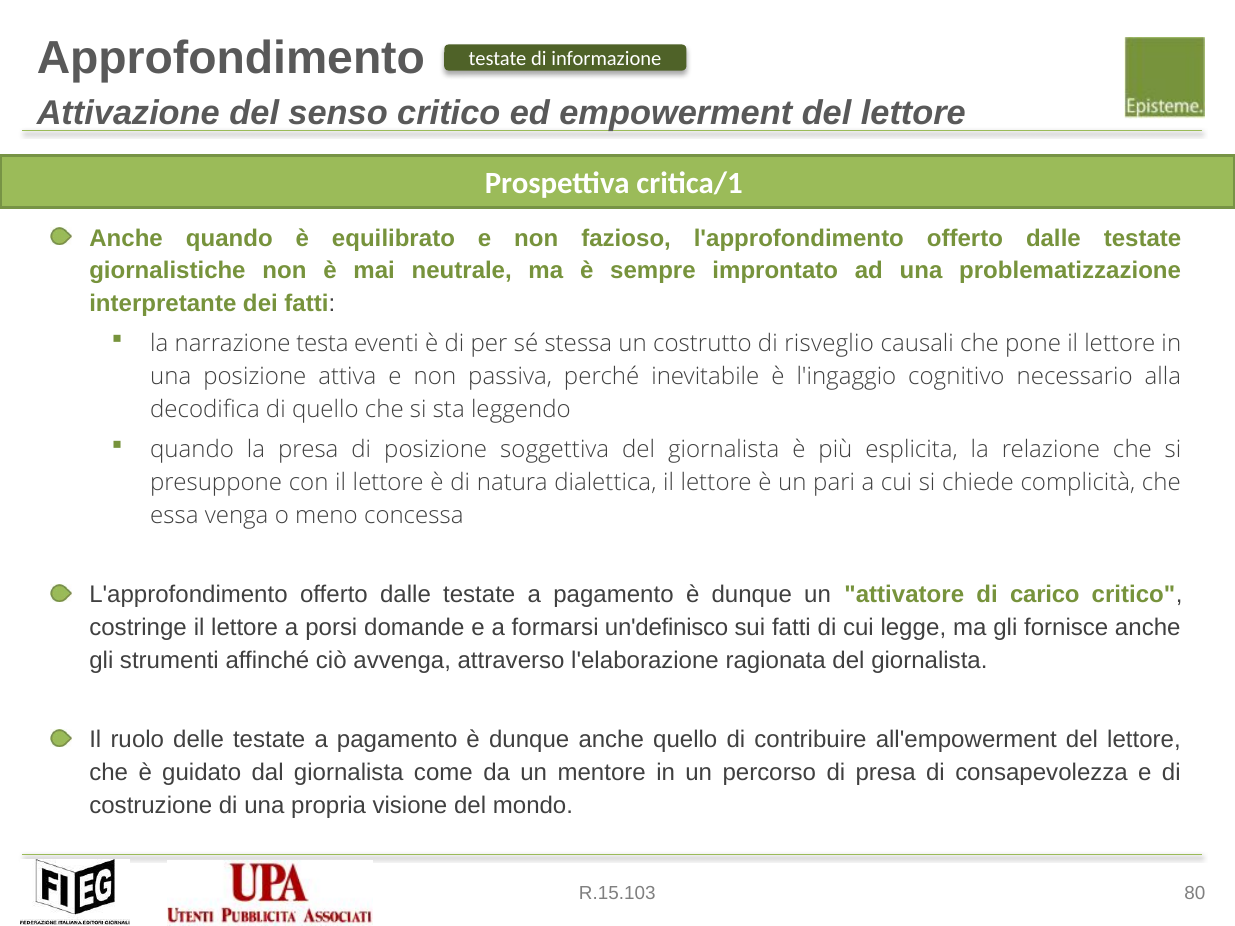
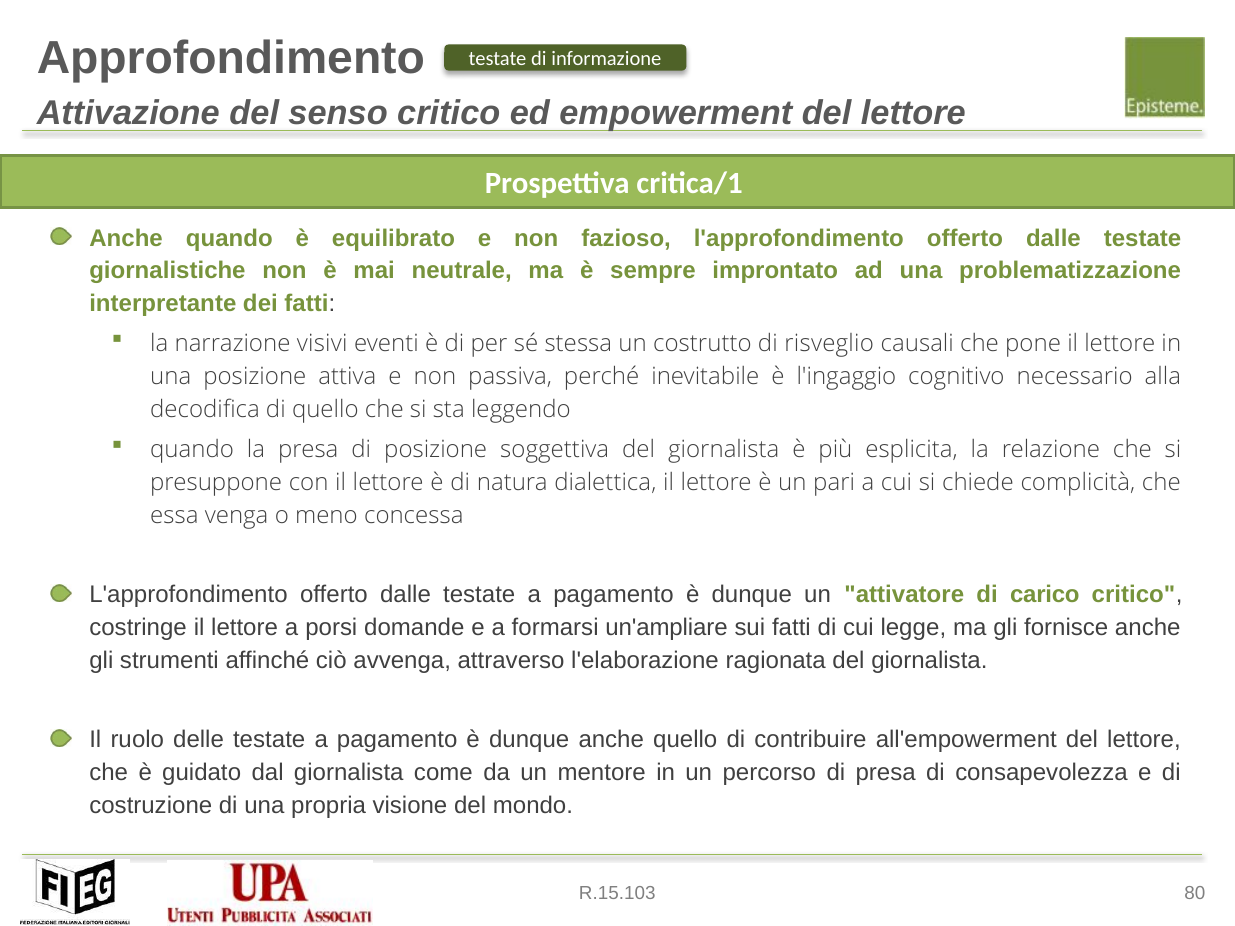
testa: testa -> visivi (322, 344)
un'definisco: un'definisco -> un'ampliare (667, 628)
